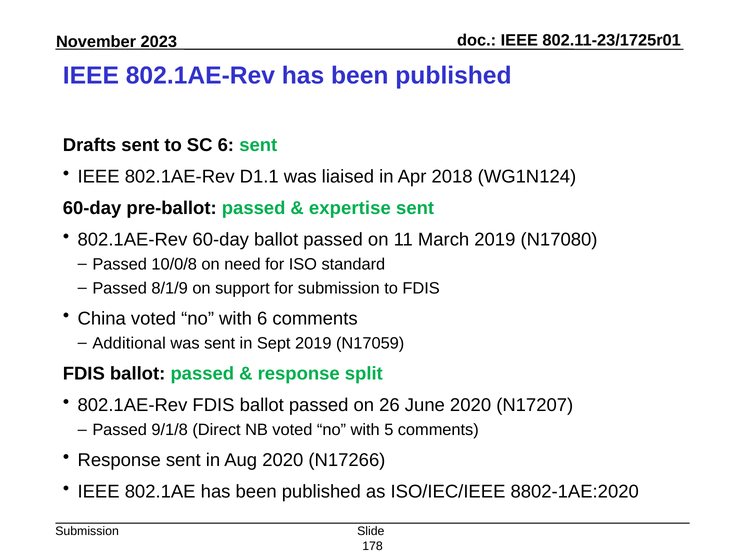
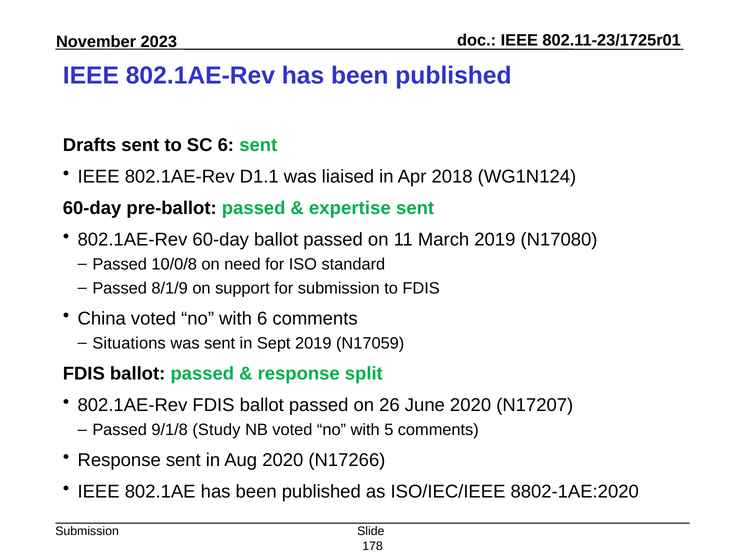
Additional: Additional -> Situations (129, 344)
Direct: Direct -> Study (216, 430)
